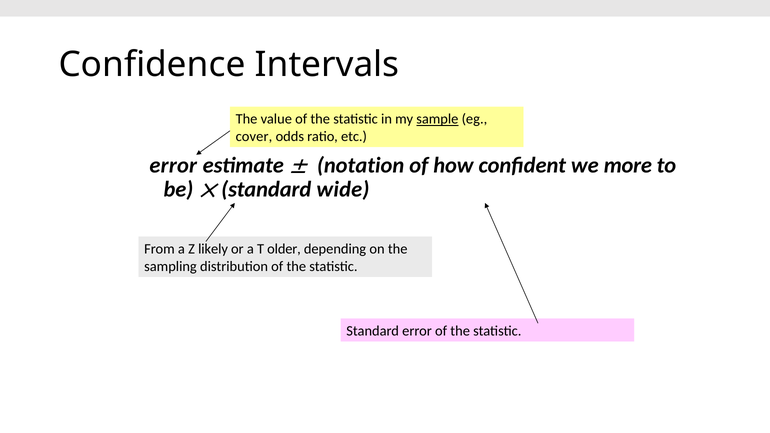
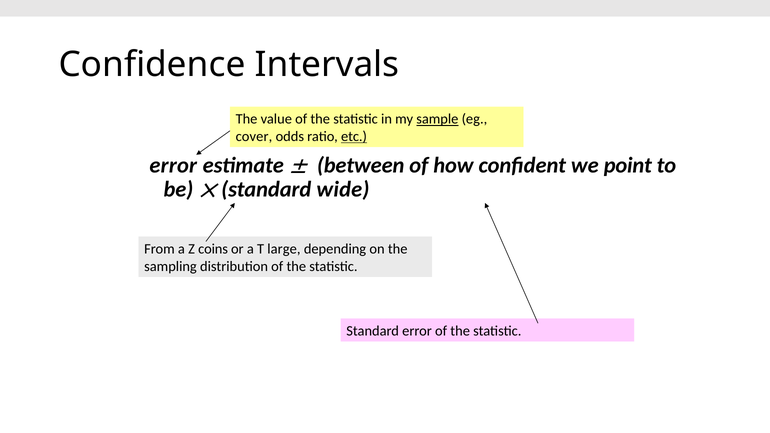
etc underline: none -> present (354, 137)
notation: notation -> between (361, 165)
more: more -> point (628, 165)
likely: likely -> coins (213, 249)
older: older -> large (284, 249)
